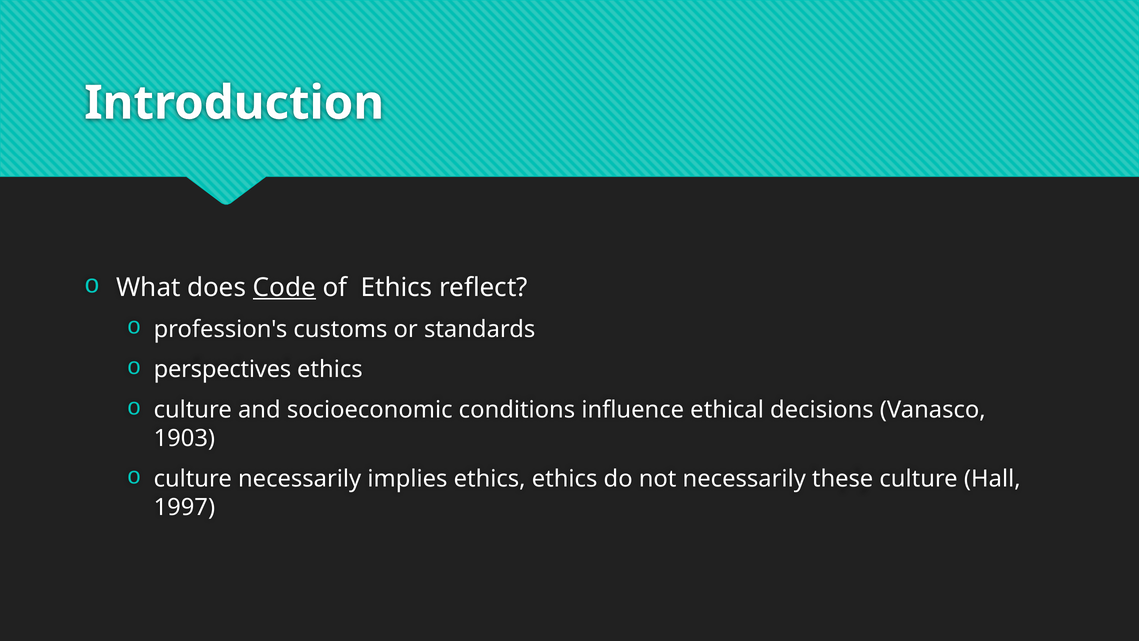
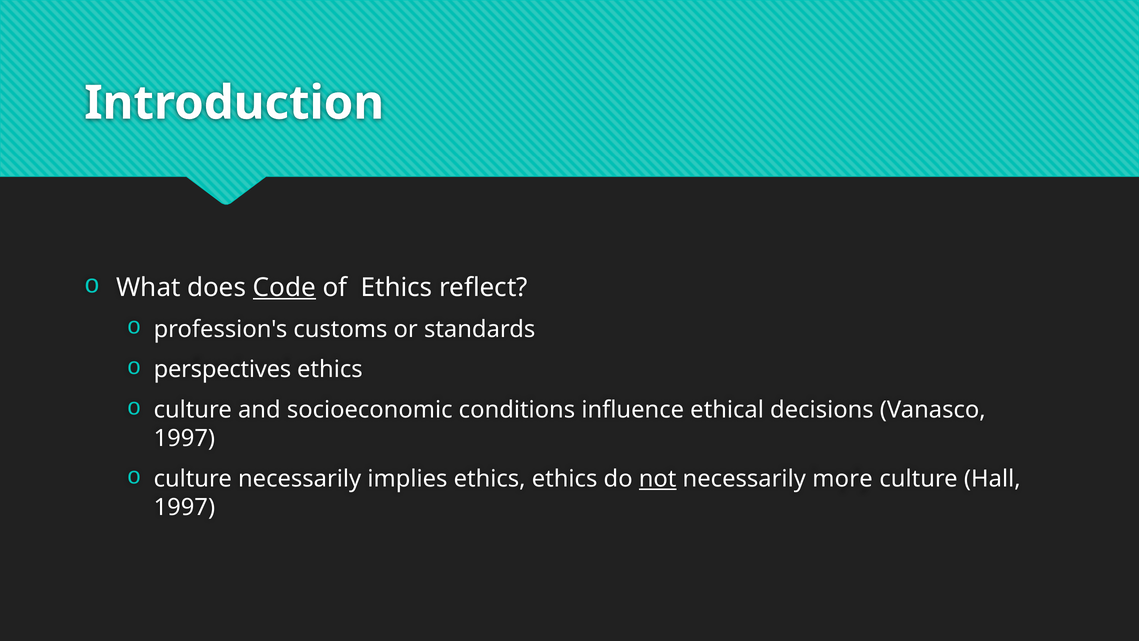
1903: 1903 -> 1997 (184, 438)
not underline: none -> present (658, 479)
these: these -> more (842, 479)
